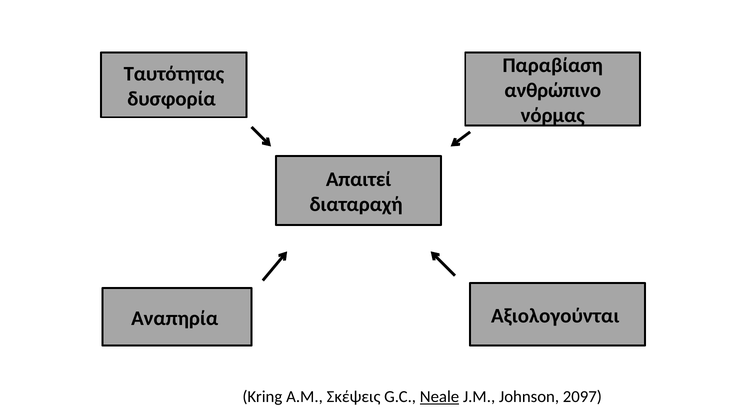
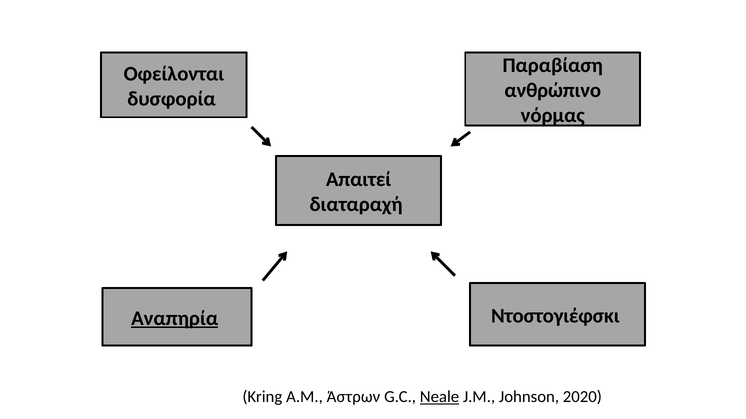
Ταυτότητας: Ταυτότητας -> Οφείλονται (174, 74)
Αξιολογούνται: Αξιολογούνται -> Ντοστογιέφσκι (555, 316)
Αναπηρία underline: none -> present (175, 319)
Σκέψεις: Σκέψεις -> Άστρων (354, 397)
2097: 2097 -> 2020 (582, 397)
